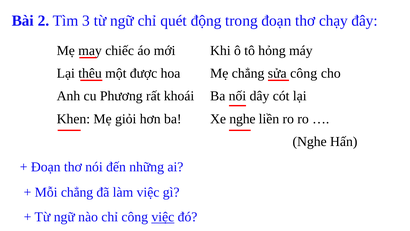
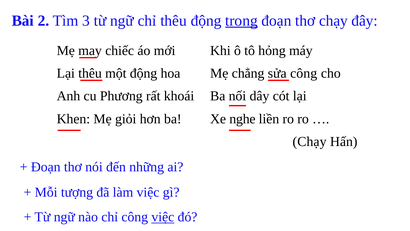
chỉ quét: quét -> thêu (174, 21)
trong underline: none -> present (241, 21)
một được: được -> động (144, 73)
Nghe: Nghe -> Chạy (310, 141)
Mỗi chẳng: chẳng -> tượng (77, 192)
